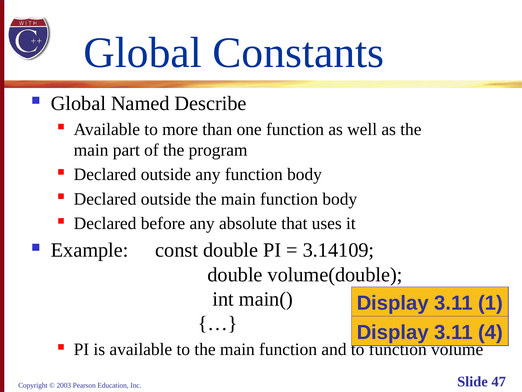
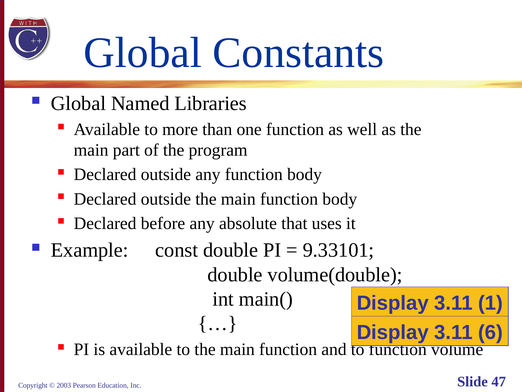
Describe: Describe -> Libraries (211, 103)
3.14109: 3.14109 -> 9.33101 (339, 250)
4: 4 -> 6 (491, 332)
